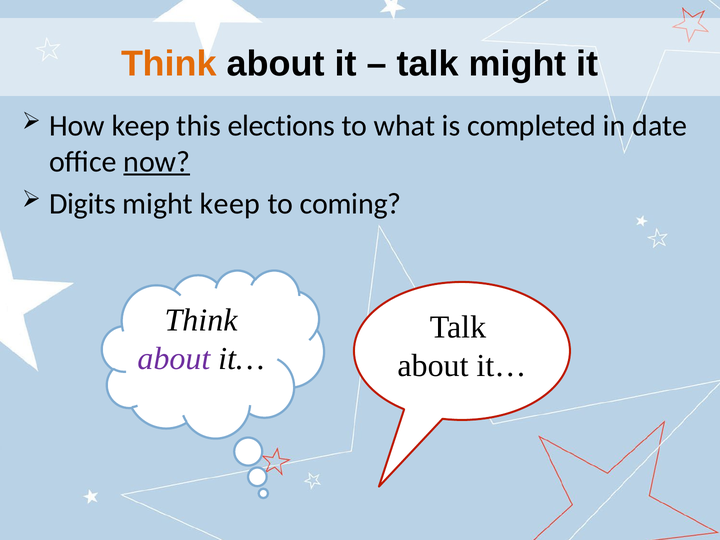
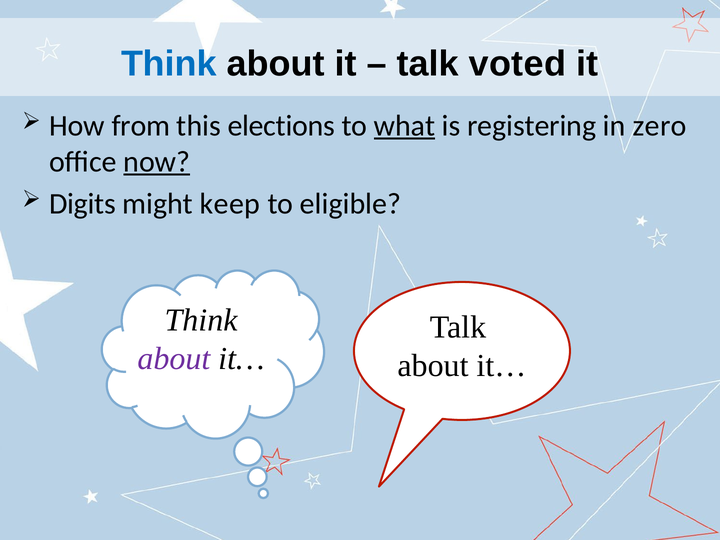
Think colour: orange -> blue (169, 64)
talk might: might -> voted (517, 64)
How keep: keep -> from (141, 126)
what underline: none -> present (405, 126)
completed: completed -> registering (532, 126)
date: date -> zero (660, 126)
coming: coming -> eligible (350, 204)
